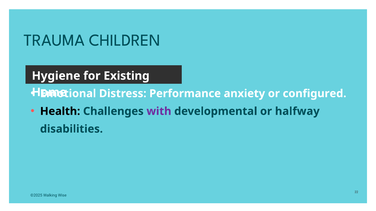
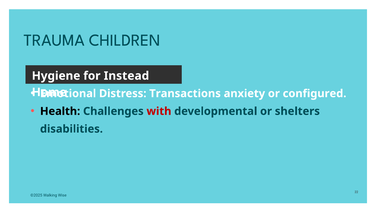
Existing: Existing -> Instead (126, 76)
Performance: Performance -> Transactions (185, 94)
with colour: purple -> red (159, 112)
halfway: halfway -> shelters (297, 112)
